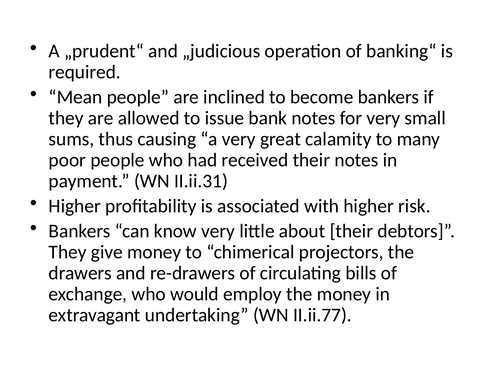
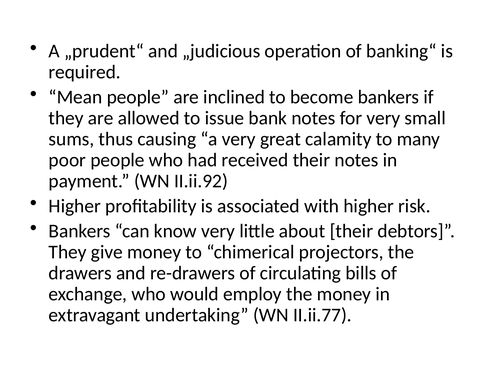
II.ii.31: II.ii.31 -> II.ii.92 (201, 181)
